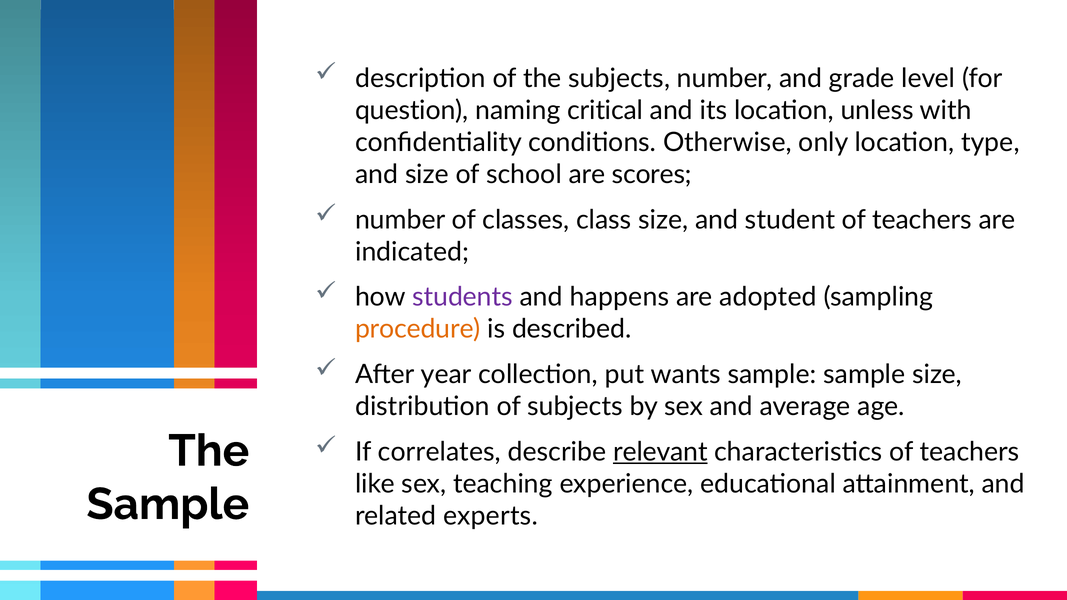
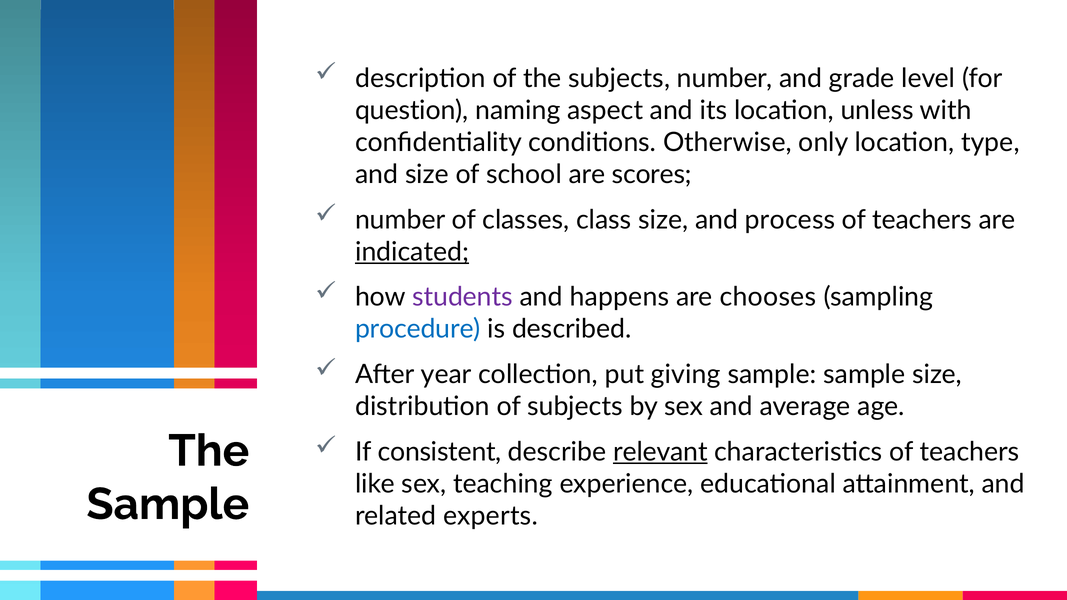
critical: critical -> aspect (605, 111)
student: student -> process (790, 220)
indicated underline: none -> present (412, 252)
adopted: adopted -> chooses (768, 297)
procedure colour: orange -> blue (418, 329)
wants: wants -> giving (686, 375)
correlates: correlates -> consistent (440, 452)
